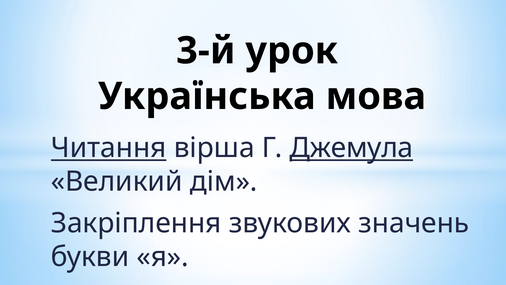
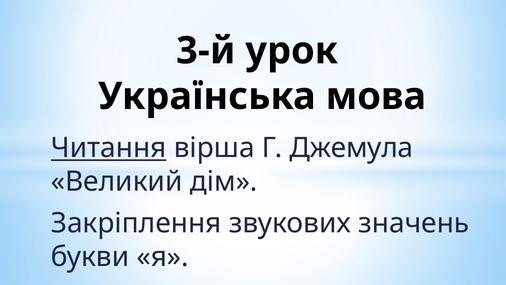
Джемула underline: present -> none (351, 148)
